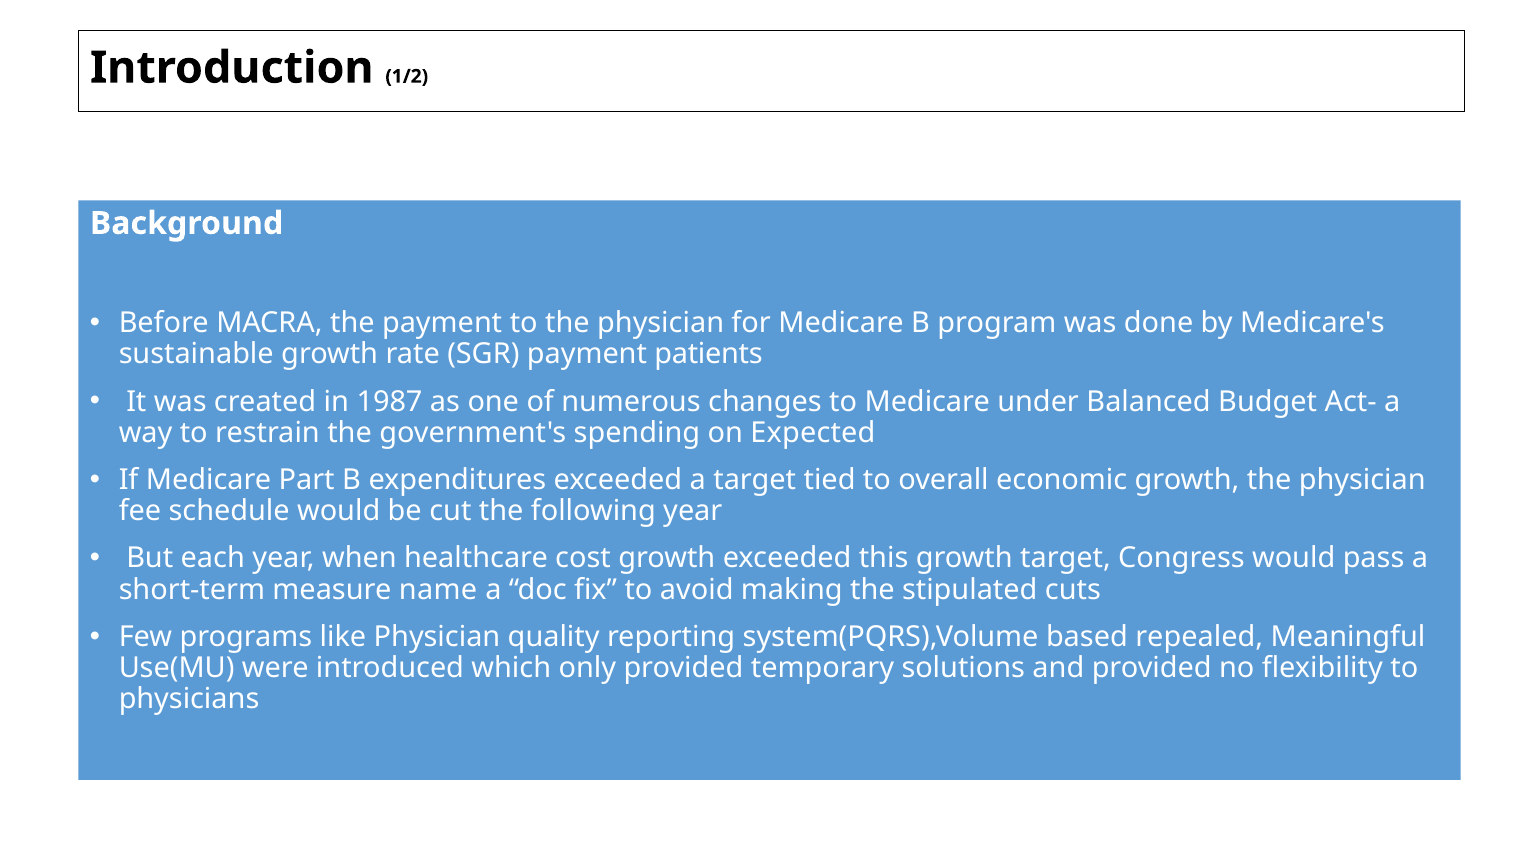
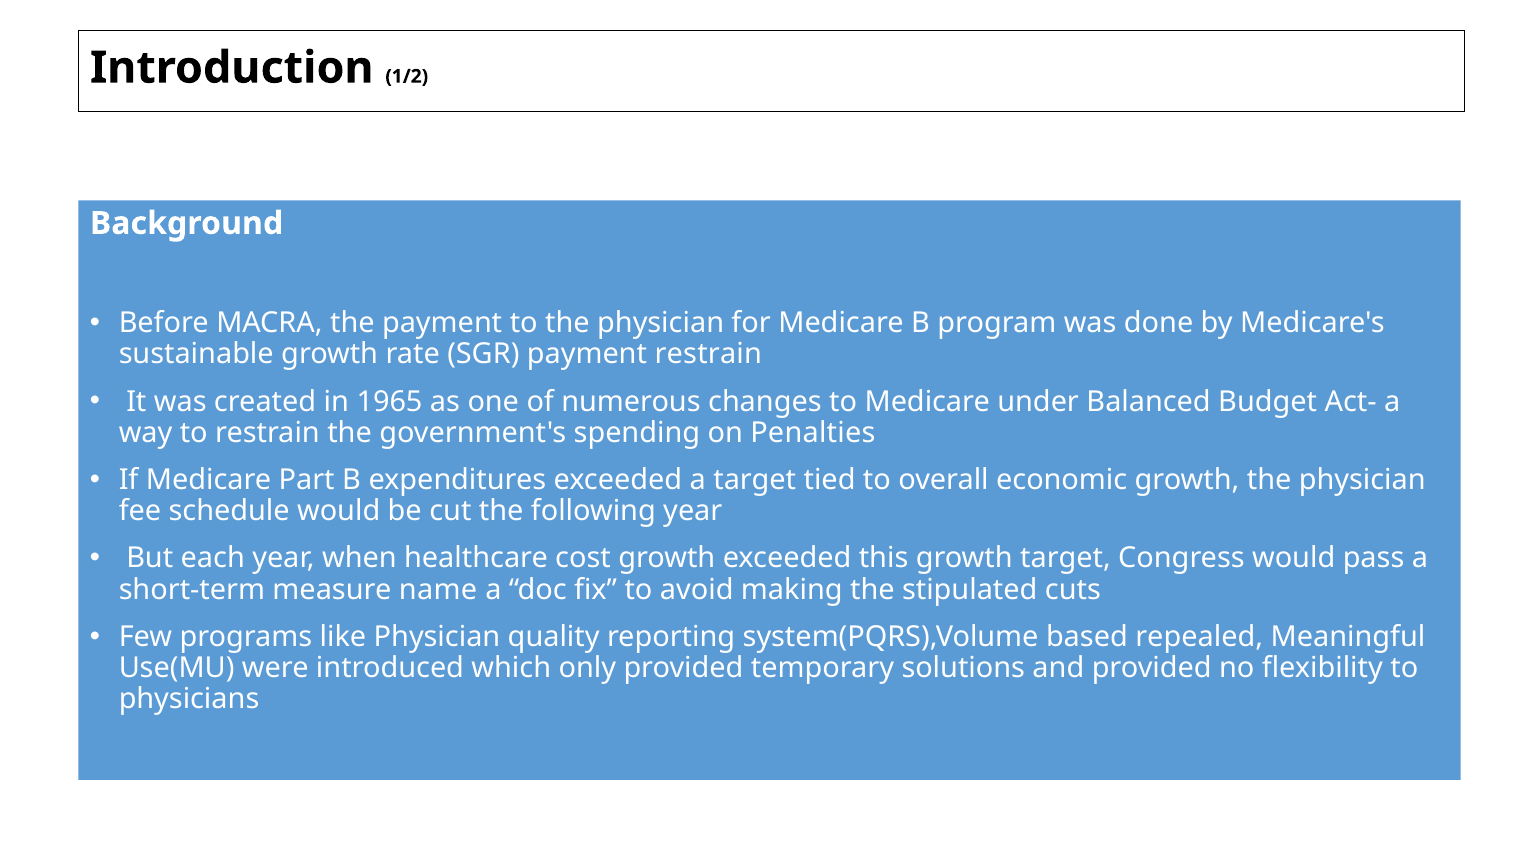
payment patients: patients -> restrain (708, 354)
1987: 1987 -> 1965 (390, 402)
Expected: Expected -> Penalties (813, 433)
